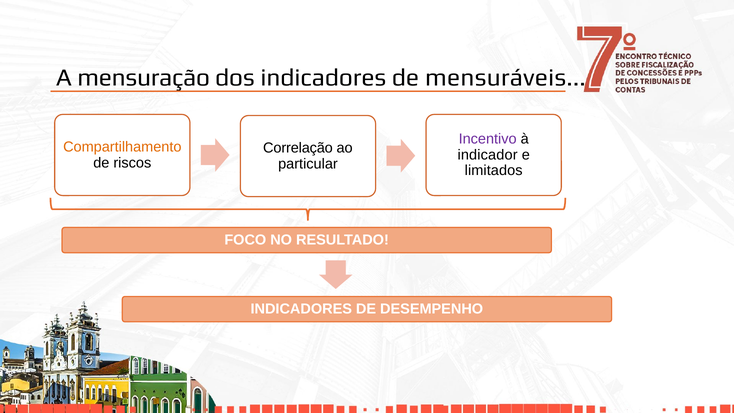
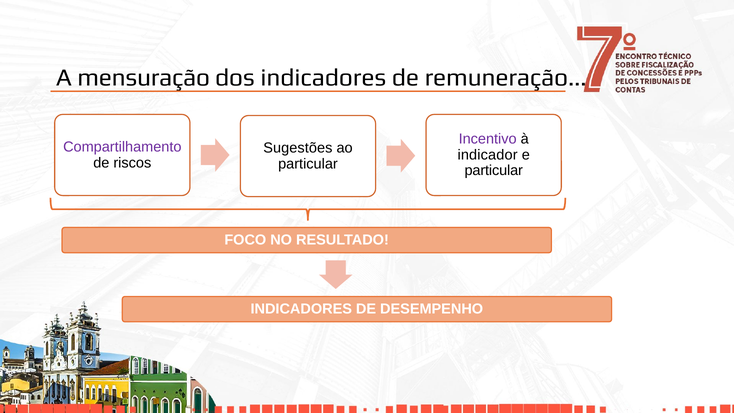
mensuráveis: mensuráveis -> remuneração (506, 78)
Compartilhamento colour: orange -> purple (122, 147)
Correlação: Correlação -> Sugestões (298, 148)
limitados: limitados -> particular (494, 171)
